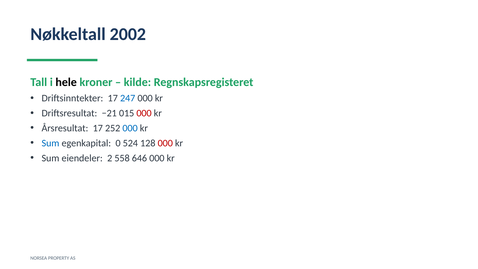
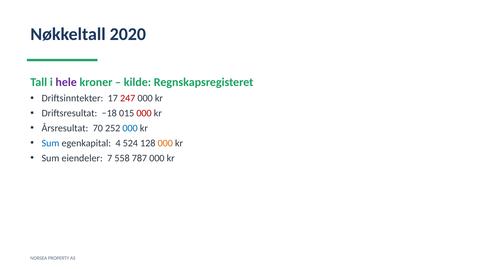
2002: 2002 -> 2020 (128, 34)
hele colour: black -> purple (66, 82)
247 colour: blue -> red (128, 98)
−21: −21 -> −18 (109, 113)
Årsresultat 17: 17 -> 70 (98, 128)
0: 0 -> 4 (118, 143)
000 colour: red -> orange (165, 143)
2: 2 -> 7 (110, 158)
646: 646 -> 787 (139, 158)
